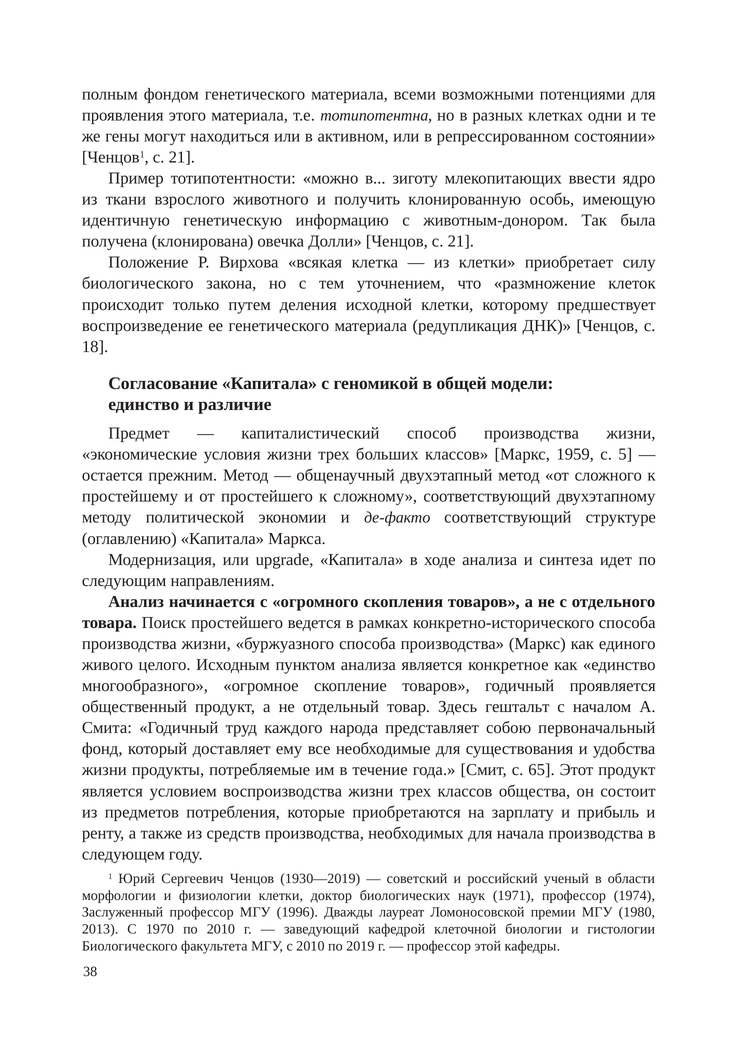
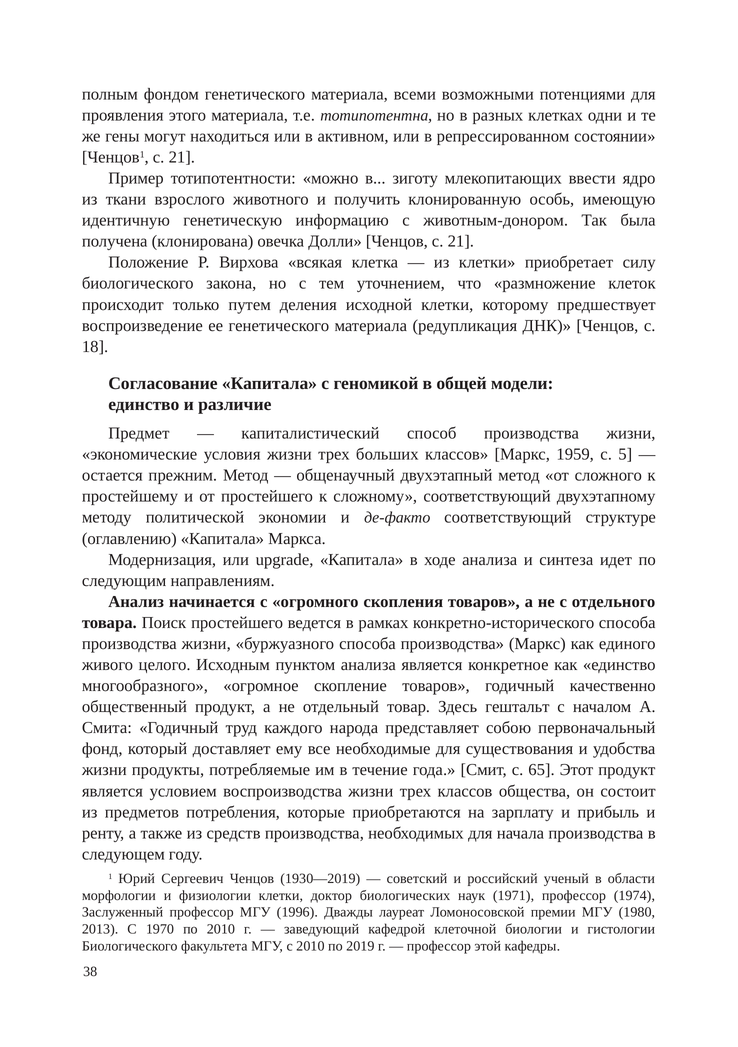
проявляется: проявляется -> качественно (613, 686)
